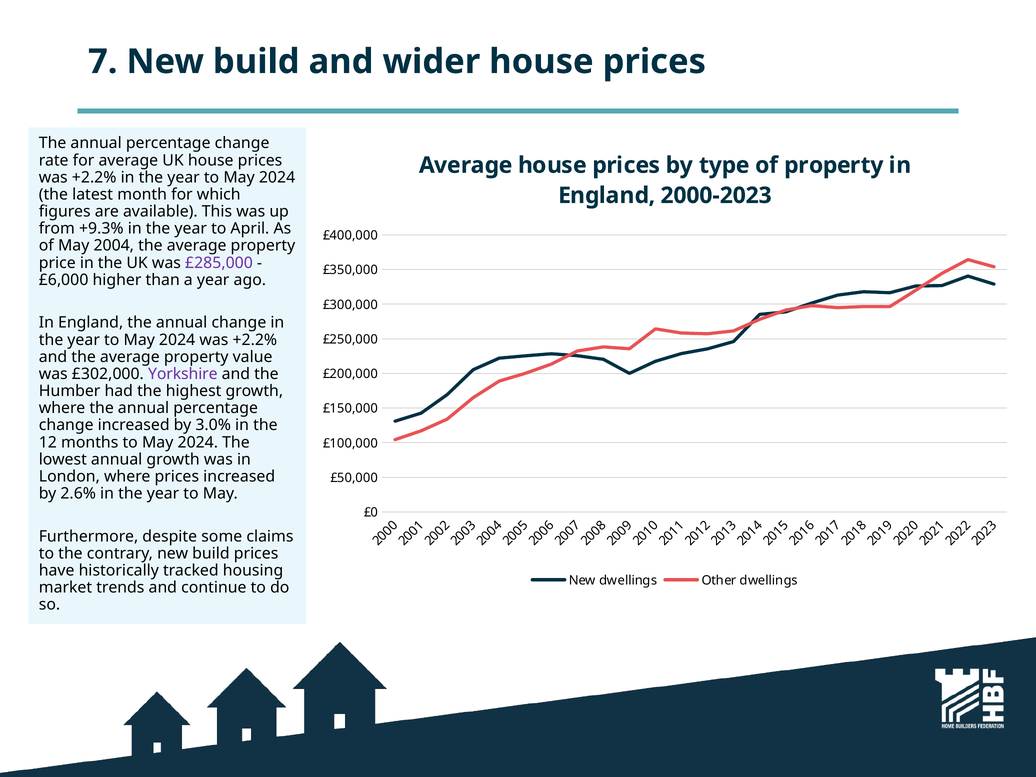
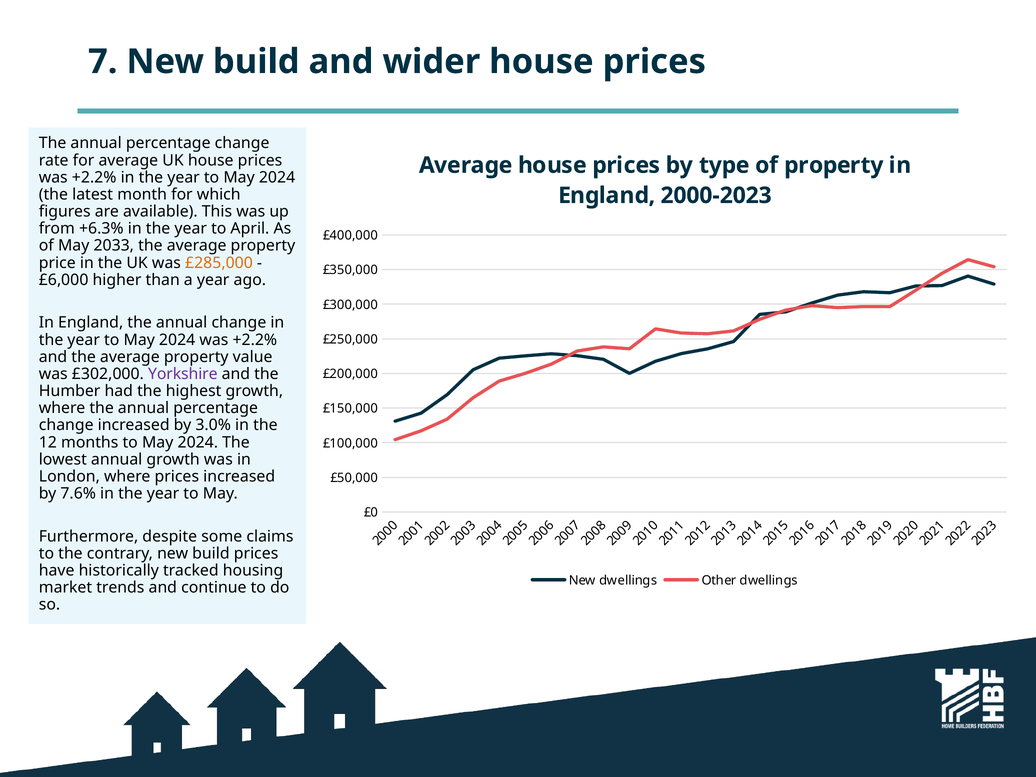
+9.3%: +9.3% -> +6.3% (101, 229)
2004: 2004 -> 2033 (114, 246)
£285,000 colour: purple -> orange (219, 263)
2.6%: 2.6% -> 7.6% (78, 494)
